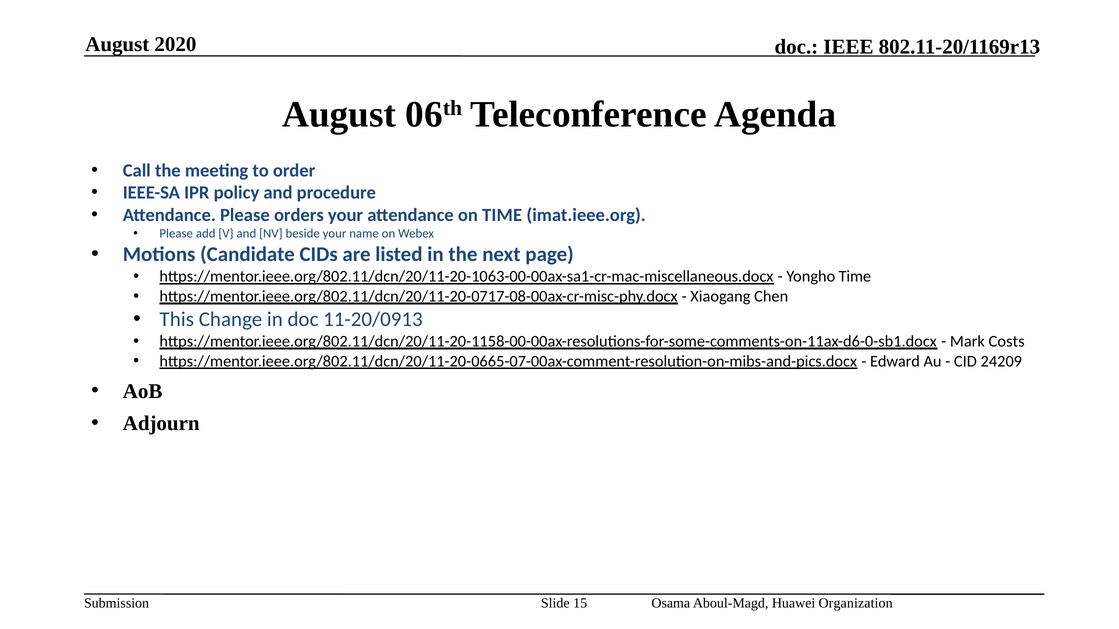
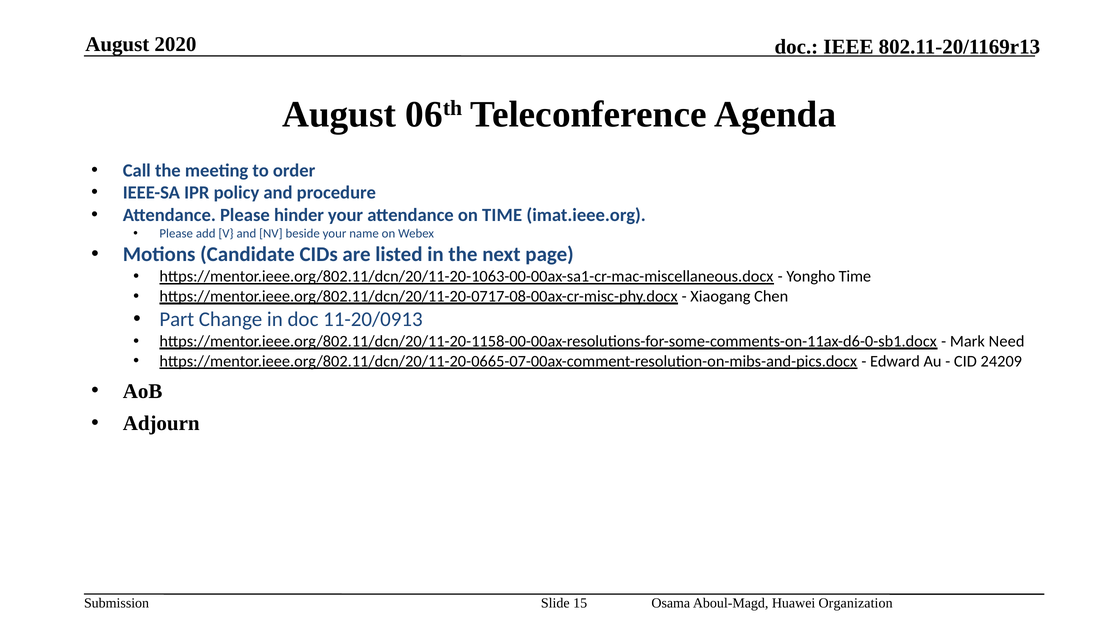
orders: orders -> hinder (299, 215)
This: This -> Part (177, 320)
Costs: Costs -> Need (1007, 342)
